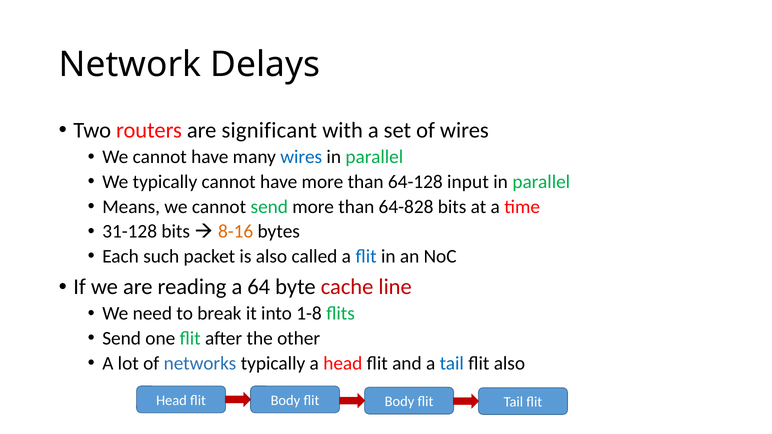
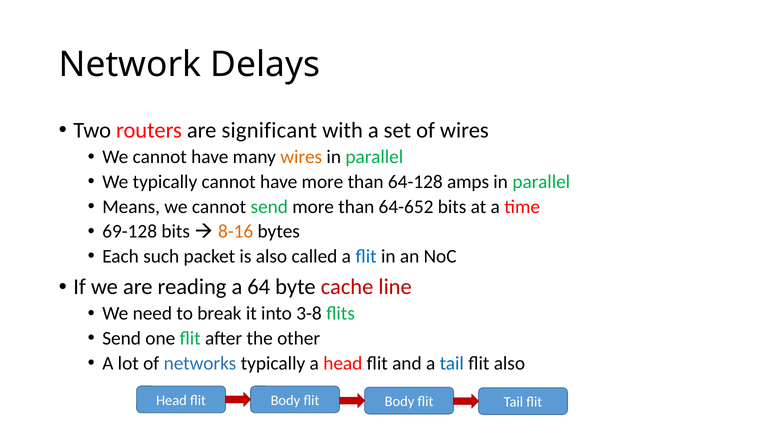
wires colour: blue -> orange (301, 157)
input: input -> amps (468, 182)
64-828: 64-828 -> 64-652 (406, 207)
31-128: 31-128 -> 69-128 (130, 232)
1-8: 1-8 -> 3-8 (309, 314)
